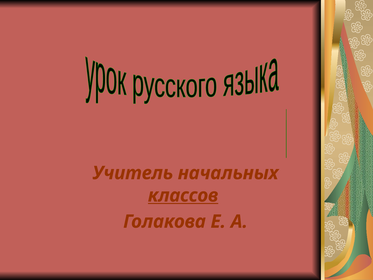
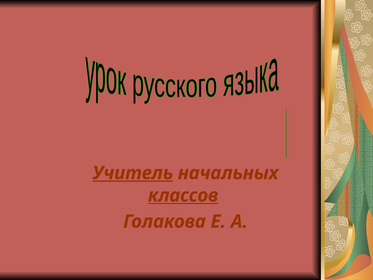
Учитель underline: none -> present (133, 173)
